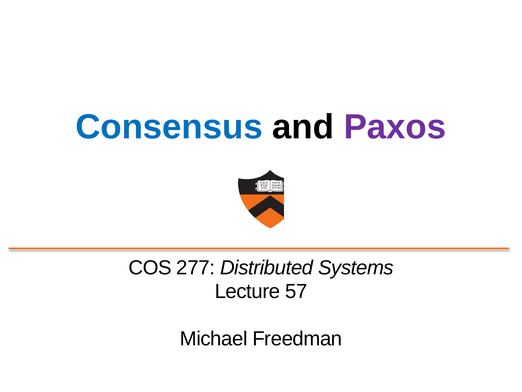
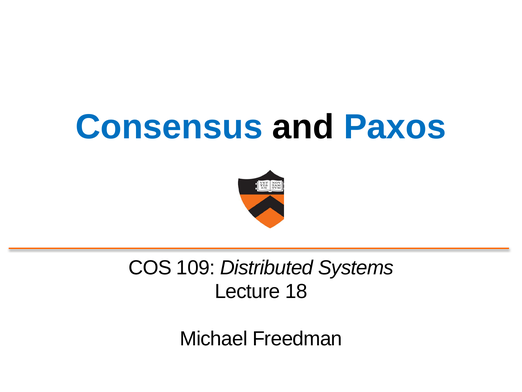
Paxos colour: purple -> blue (395, 127)
277: 277 -> 109 (196, 268)
57: 57 -> 18 (296, 291)
